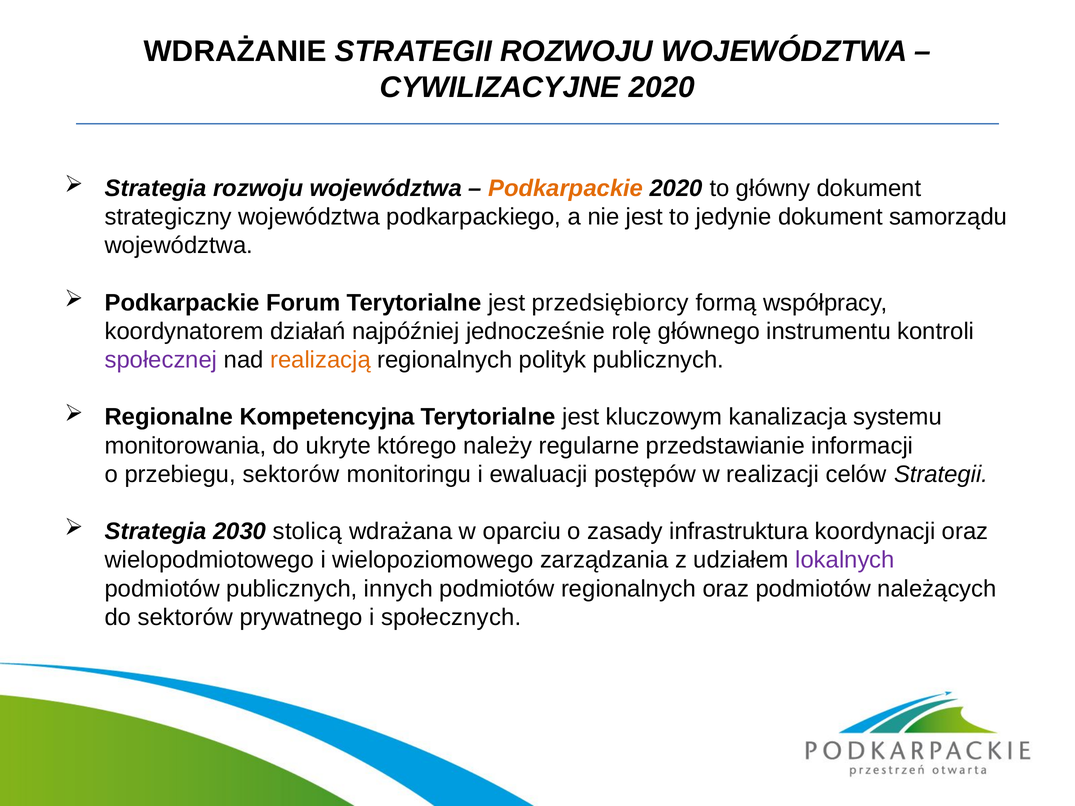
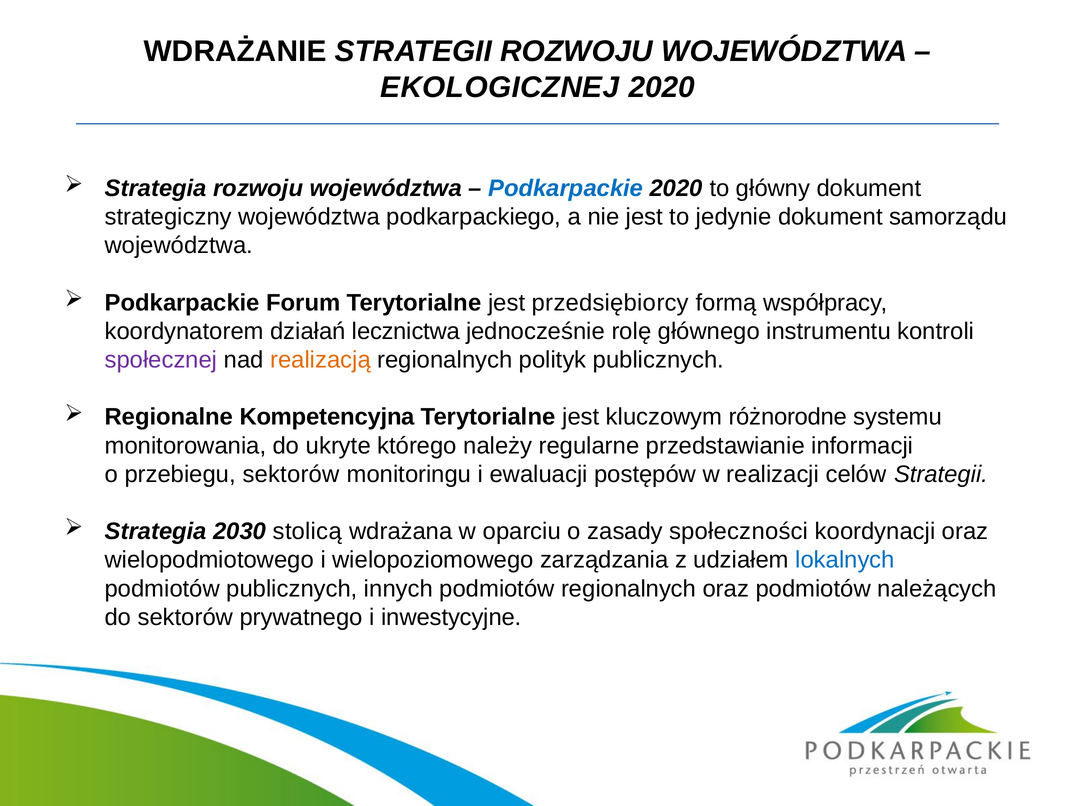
CYWILIZACYJNE: CYWILIZACYJNE -> EKOLOGICZNEJ (500, 87)
Podkarpackie colour: orange -> blue (566, 188)
najpóźniej: najpóźniej -> lecznictwa (406, 331)
kanalizacja: kanalizacja -> różnorodne (788, 417)
infrastruktura: infrastruktura -> społeczności (739, 532)
lokalnych colour: purple -> blue (845, 560)
społecznych: społecznych -> inwestycyjne (451, 617)
